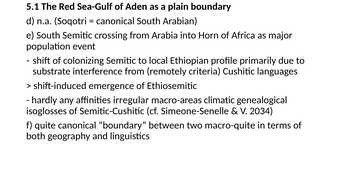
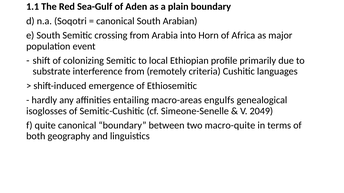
5.1: 5.1 -> 1.1 (33, 7)
irregular: irregular -> entailing (131, 100)
climatic: climatic -> engulfs (219, 100)
2034: 2034 -> 2049 (261, 111)
